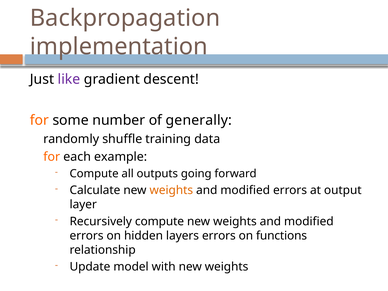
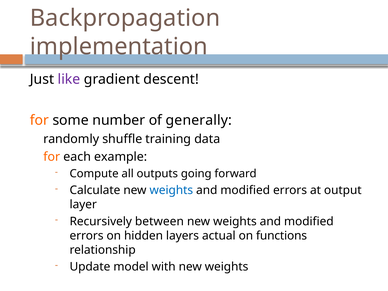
weights colour: orange -> blue (171, 190)
Recursively compute: compute -> between (159, 221)
layers errors: errors -> actual (219, 236)
